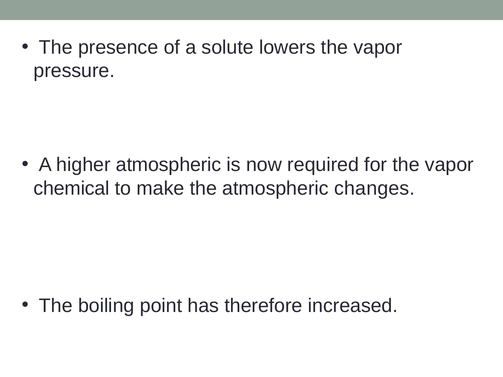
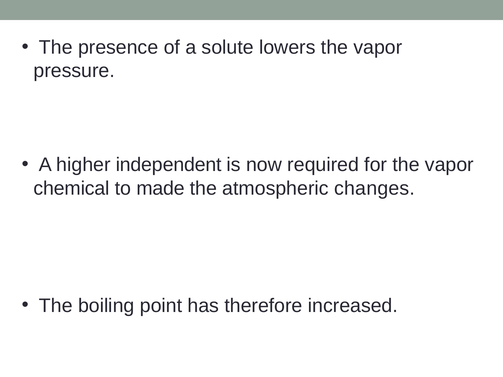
higher atmospheric: atmospheric -> independent (169, 165)
make: make -> made (161, 188)
